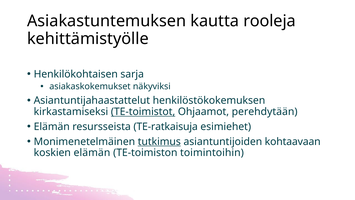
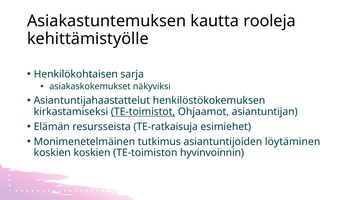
perehdytään: perehdytään -> asiantuntijan (265, 112)
tutkimus underline: present -> none (159, 141)
kohtaavaan: kohtaavaan -> löytäminen (293, 141)
koskien elämän: elämän -> koskien (92, 153)
toimintoihin: toimintoihin -> hyvinvoinnin (212, 153)
